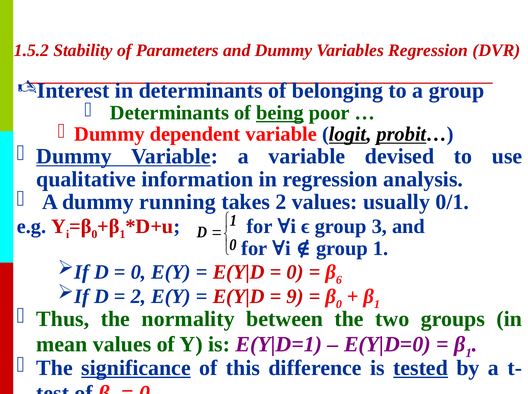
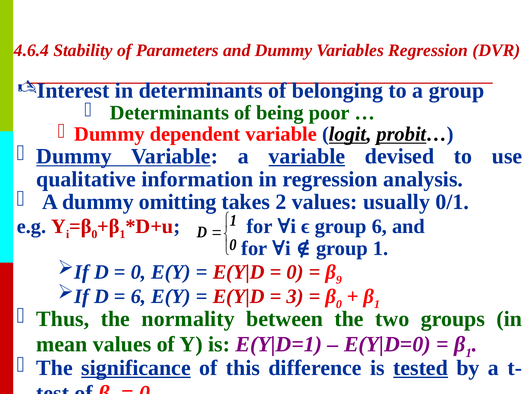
1.5.2: 1.5.2 -> 4.6.4 (31, 50)
being underline: present -> none (280, 113)
variable underline: none -> present (307, 156)
running: running -> omitting (178, 202)
group 3: 3 -> 6 (379, 227)
6: 6 -> 9 (339, 280)
2: 2 -> 6 (138, 297)
9: 9 -> 3 (295, 297)
